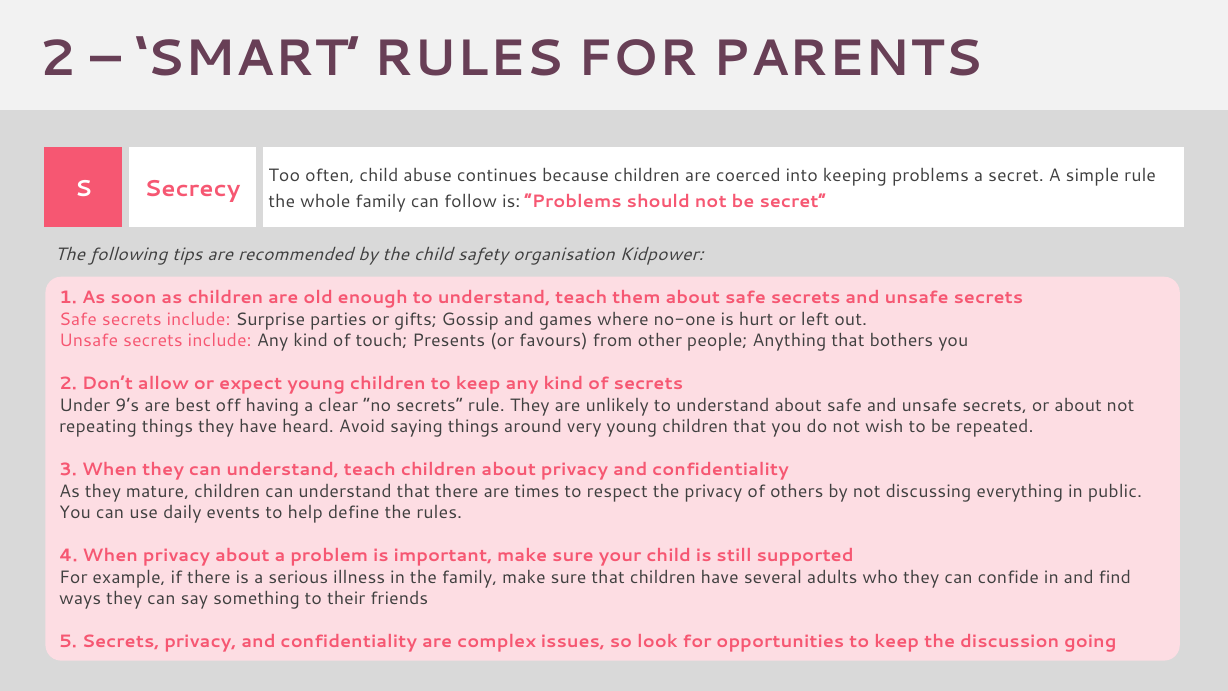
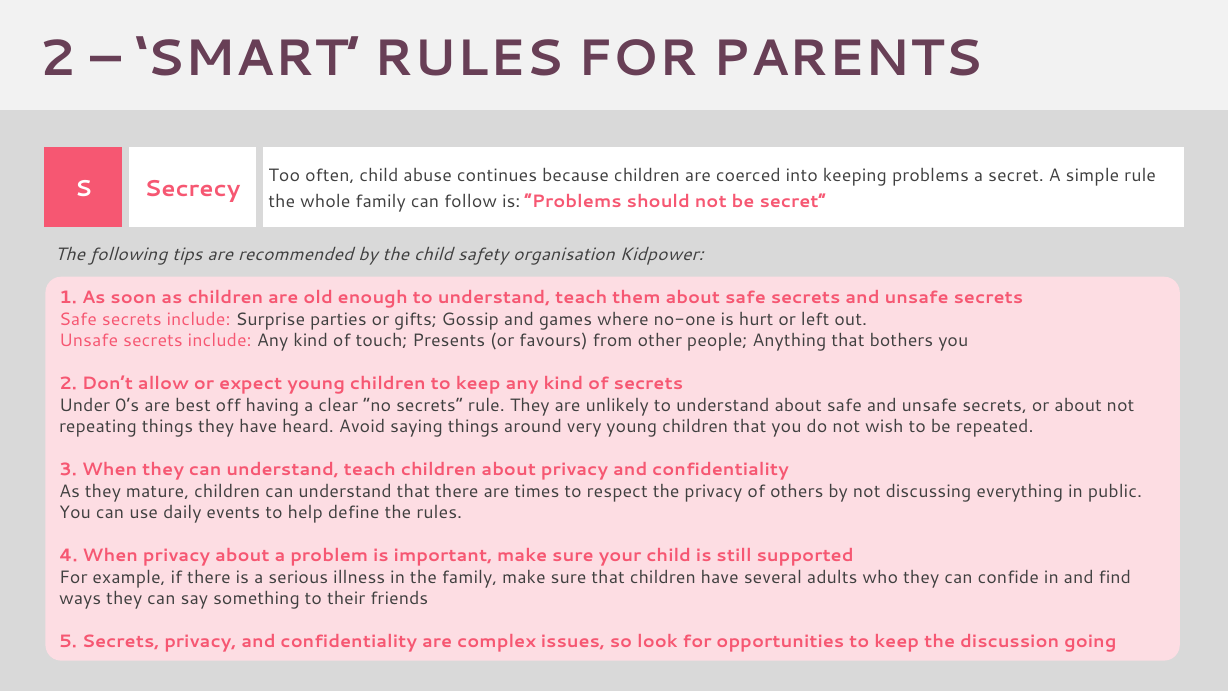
9’s: 9’s -> 0’s (127, 405)
